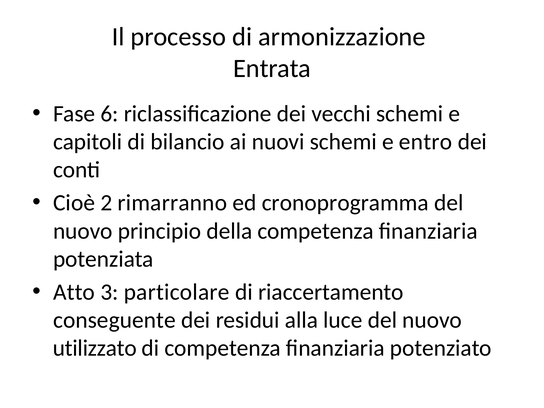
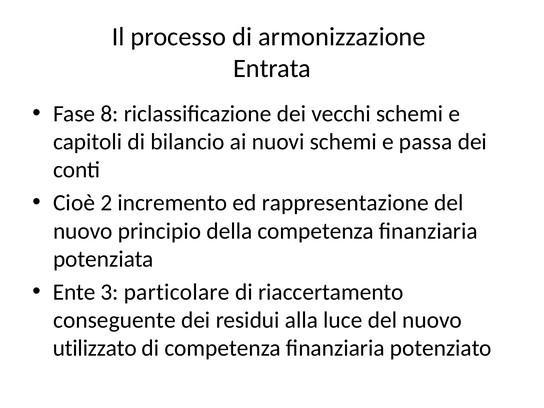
6: 6 -> 8 (109, 114)
entro: entro -> passa (426, 142)
rimarranno: rimarranno -> incremento (172, 203)
cronoprogramma: cronoprogramma -> rappresentazione (345, 203)
Atto: Atto -> Ente (74, 292)
